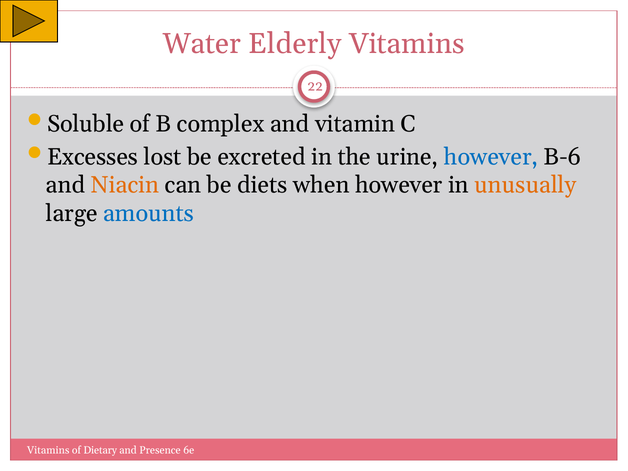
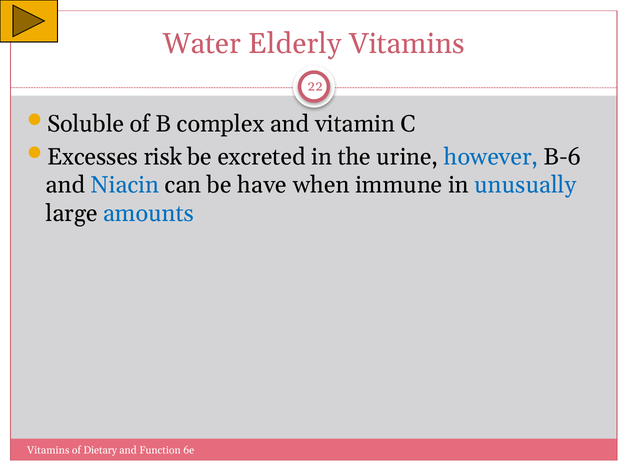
lost: lost -> risk (163, 157)
Niacin colour: orange -> blue (125, 185)
diets: diets -> have (262, 185)
when however: however -> immune (399, 185)
unusually colour: orange -> blue (525, 185)
Presence: Presence -> Function (160, 450)
